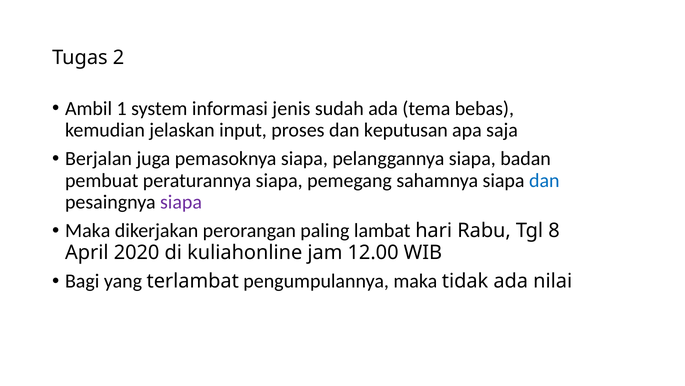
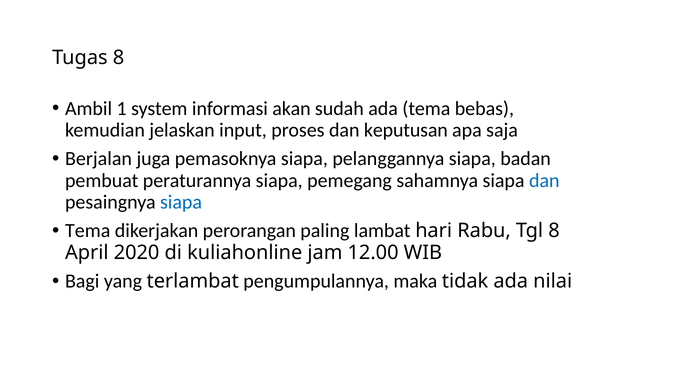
Tugas 2: 2 -> 8 (119, 58)
jenis: jenis -> akan (292, 108)
siapa colour: purple -> blue (181, 202)
Maka: Maka -> Tema (88, 230)
